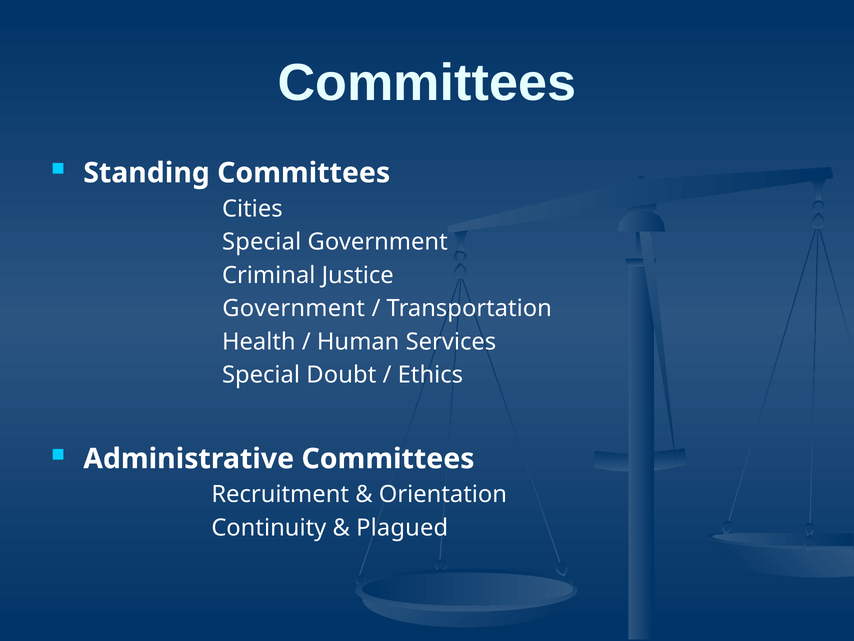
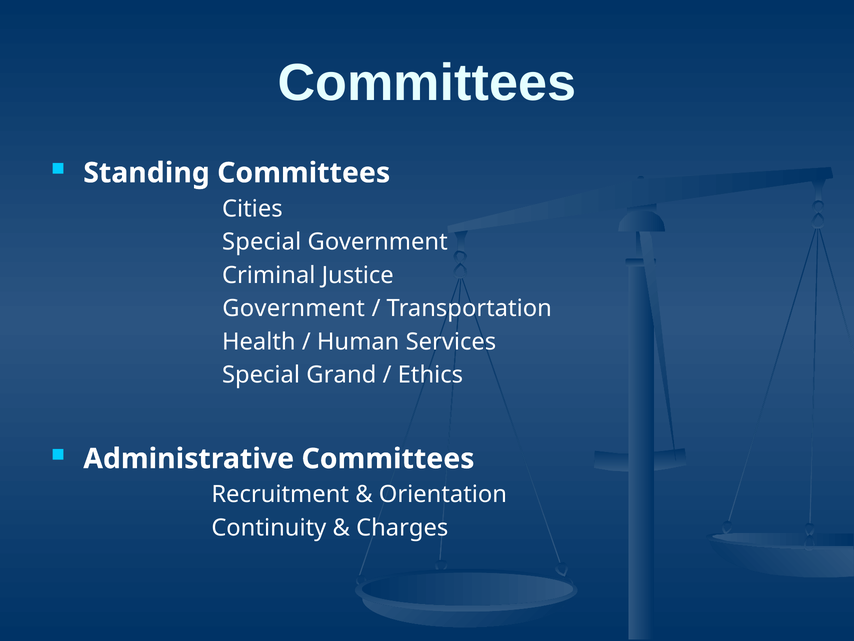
Doubt: Doubt -> Grand (341, 375)
Plagued: Plagued -> Charges (402, 527)
